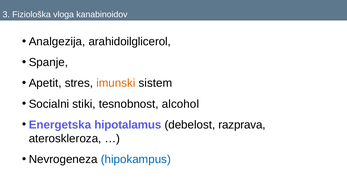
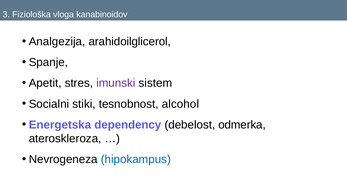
imunski colour: orange -> purple (116, 83)
hipotalamus: hipotalamus -> dependency (128, 125)
razprava: razprava -> odmerka (242, 125)
